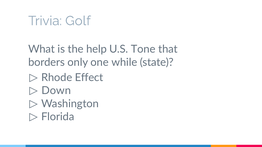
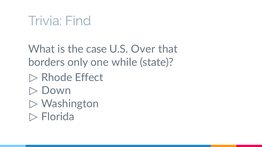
Golf: Golf -> Find (78, 21)
help: help -> case (97, 49)
Tone: Tone -> Over (143, 49)
